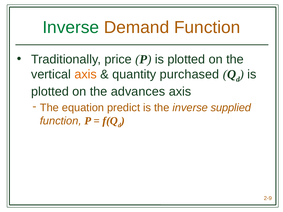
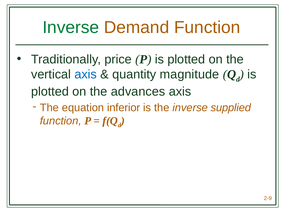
axis colour: orange -> blue (86, 74)
purchased: purchased -> magnitude (189, 74)
predict: predict -> inferior (124, 108)
